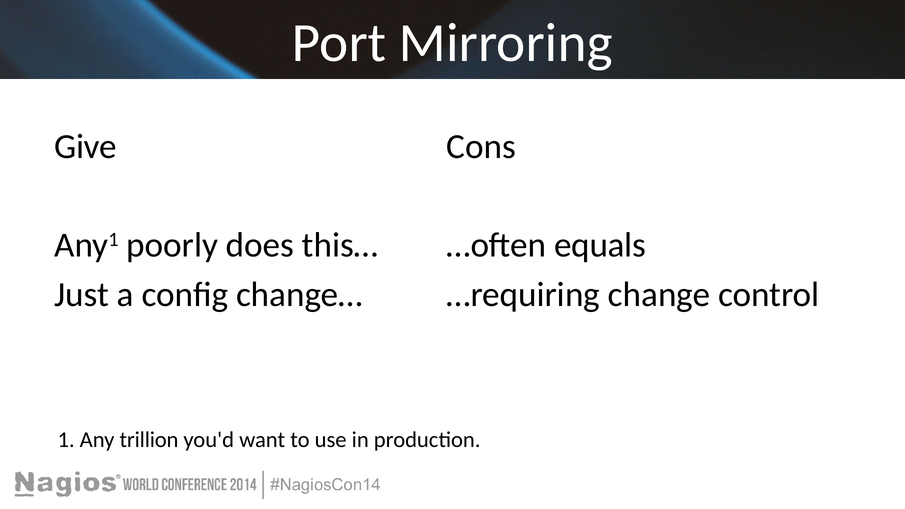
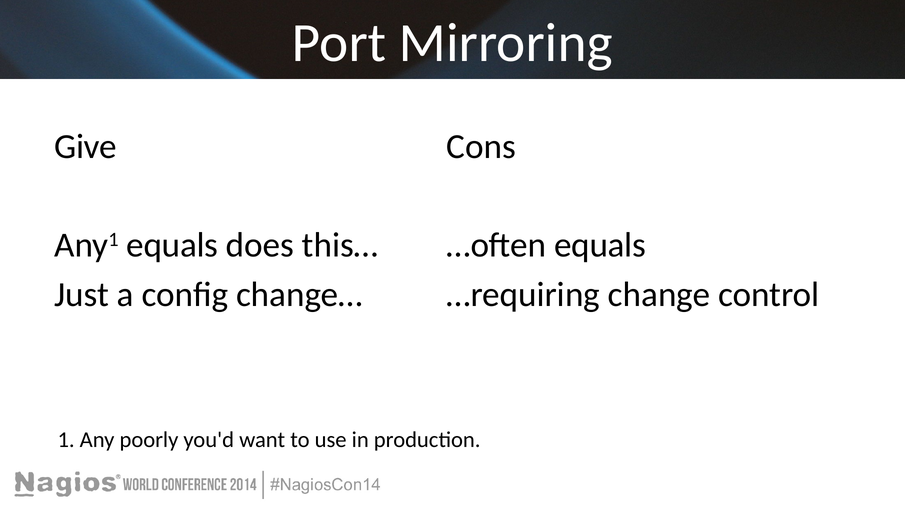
Any1 poorly: poorly -> equals (172, 245)
trillion: trillion -> poorly (149, 440)
